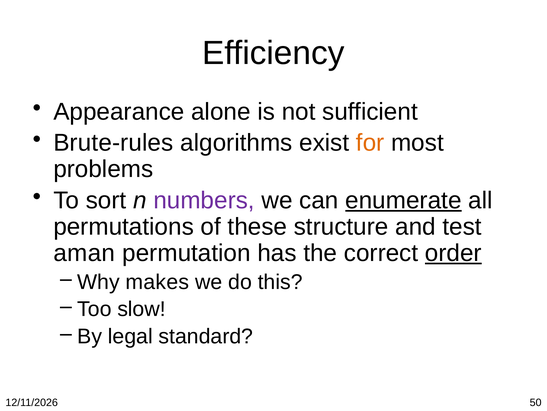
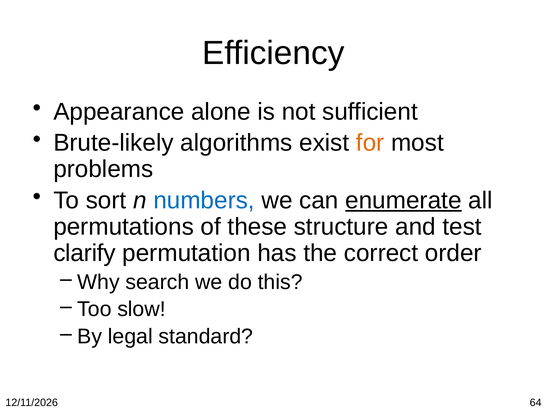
Brute-rules: Brute-rules -> Brute-likely (113, 143)
numbers colour: purple -> blue (204, 200)
aman: aman -> clarify (85, 253)
order underline: present -> none (453, 253)
makes: makes -> search (157, 281)
50: 50 -> 64 (536, 402)
